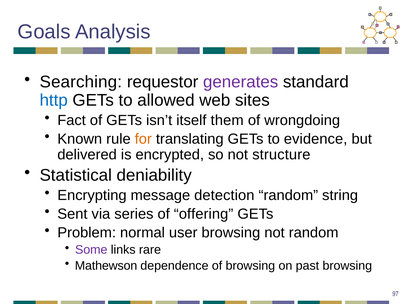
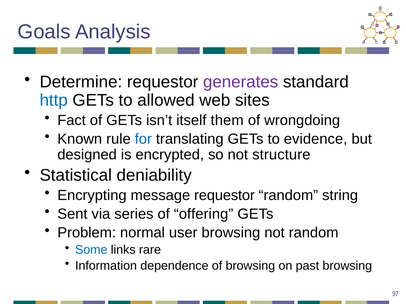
Searching: Searching -> Determine (81, 82)
for colour: orange -> blue (143, 139)
delivered: delivered -> designed (87, 155)
message detection: detection -> requestor (224, 196)
Some colour: purple -> blue (91, 250)
Mathewson: Mathewson -> Information (106, 266)
